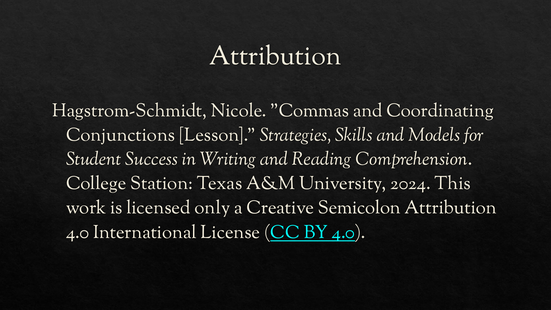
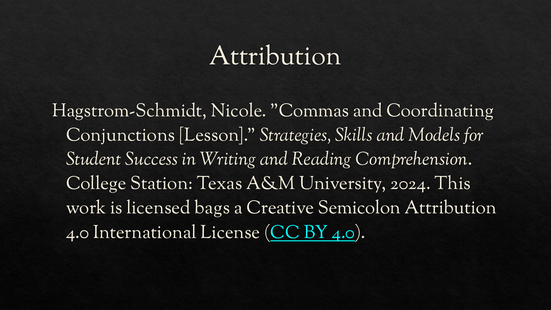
only: only -> bags (212, 207)
